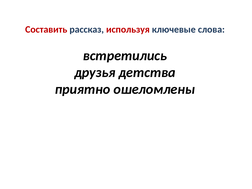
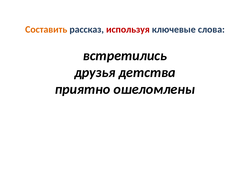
Составить colour: red -> orange (46, 29)
